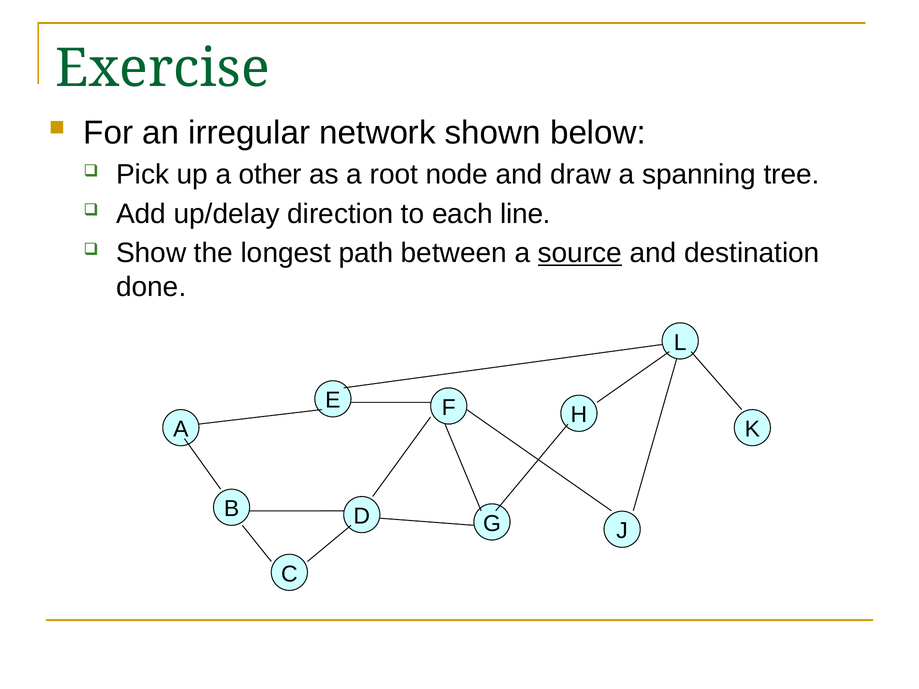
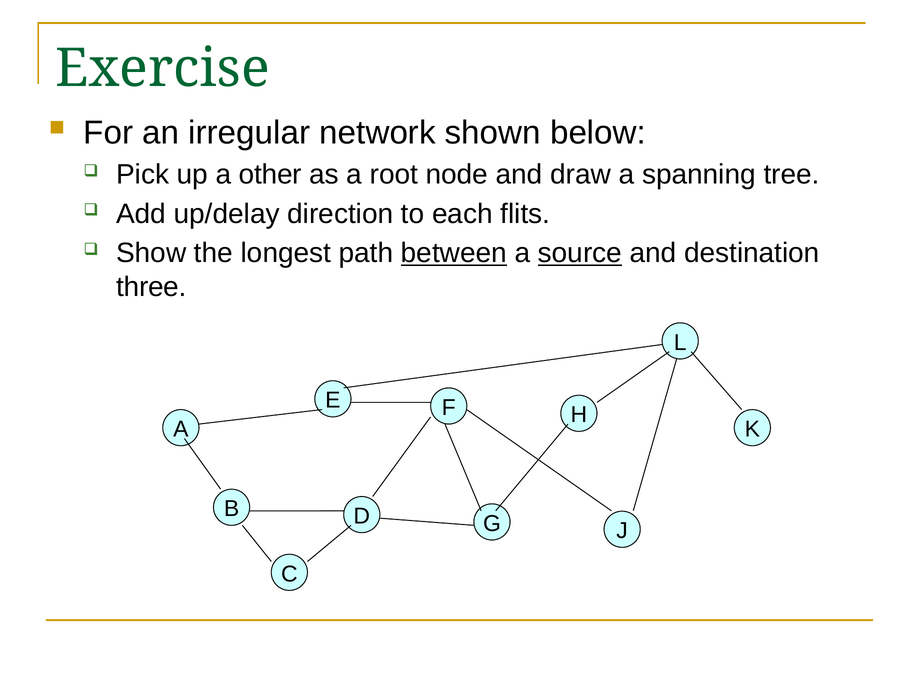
line: line -> flits (525, 214)
between underline: none -> present (454, 253)
done: done -> three (151, 287)
